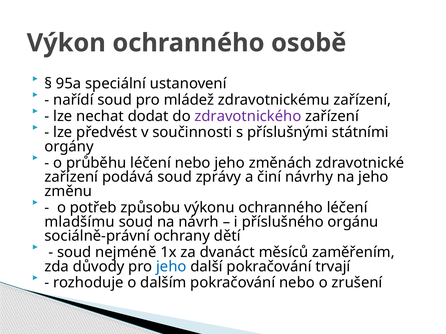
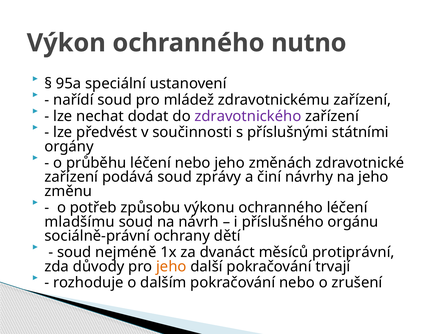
osobě: osobě -> nutno (309, 43)
zaměřením: zaměřením -> protiprávní (353, 253)
jeho colour: blue -> orange (171, 267)
